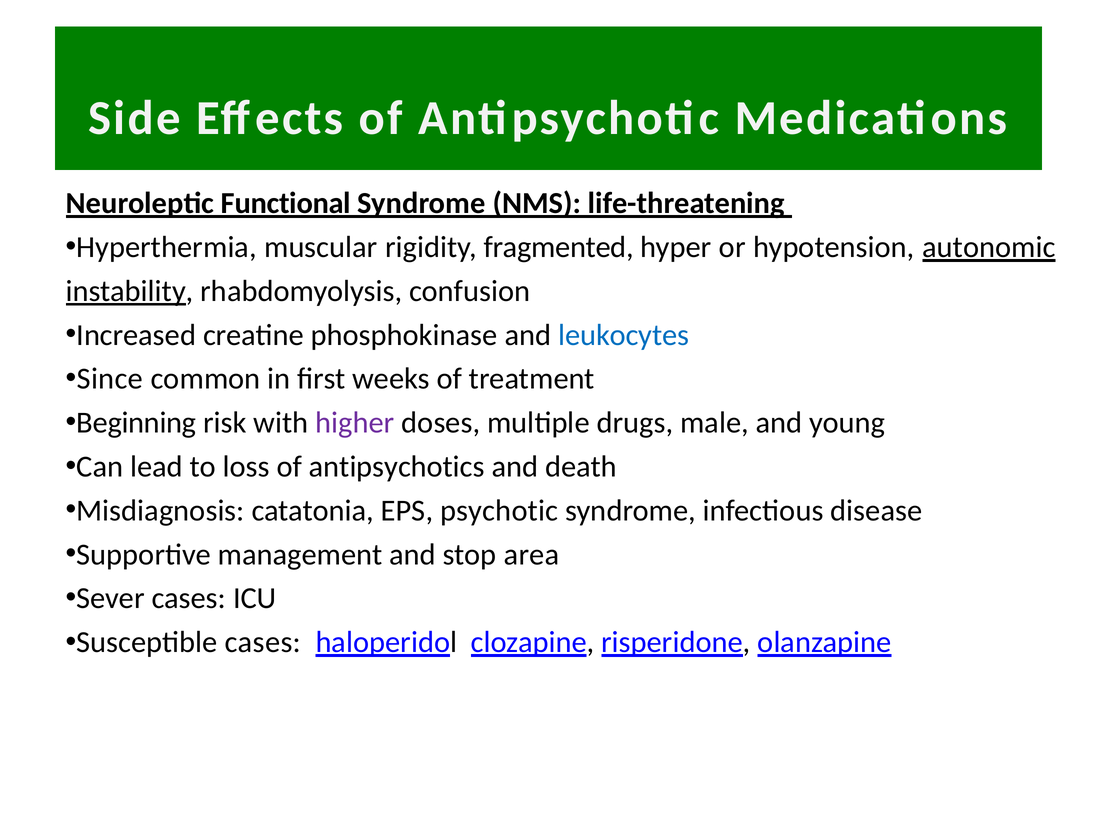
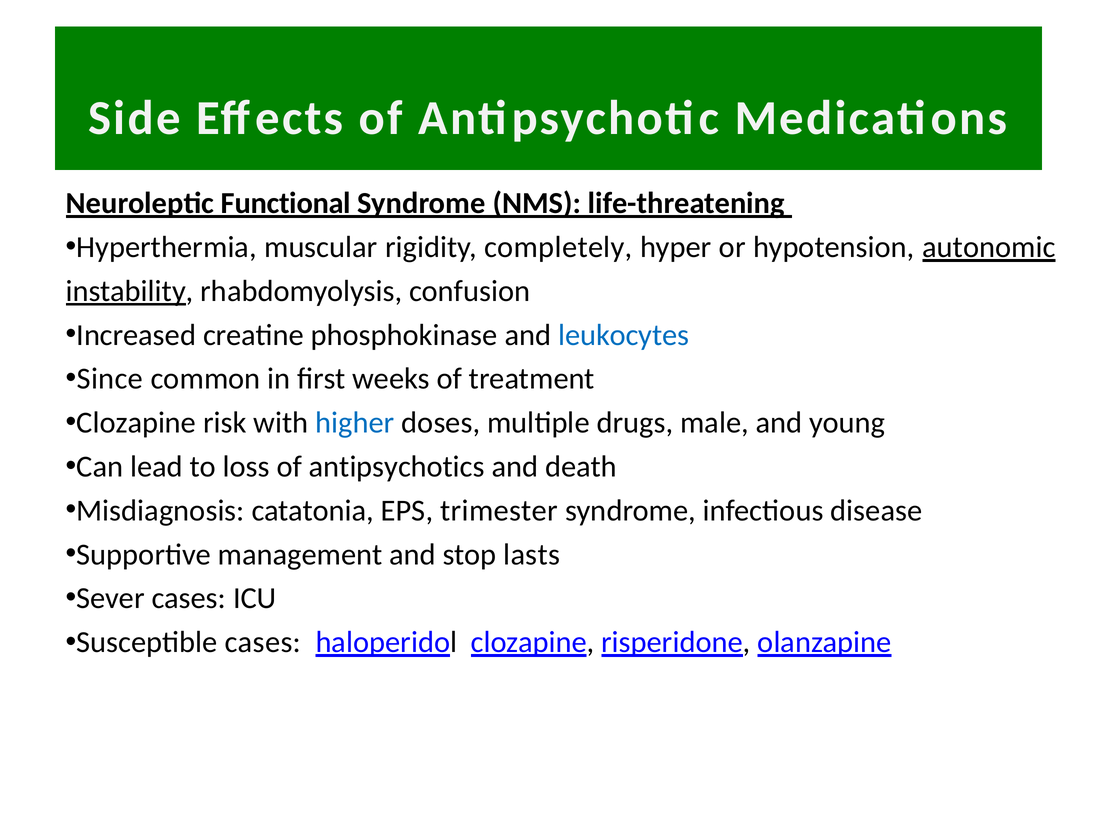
fragmented: fragmented -> completely (558, 247)
Beginning: Beginning -> Clozapine (136, 423)
higher colour: purple -> blue (355, 423)
psychotic: psychotic -> trimester (499, 510)
area: area -> lasts (532, 554)
